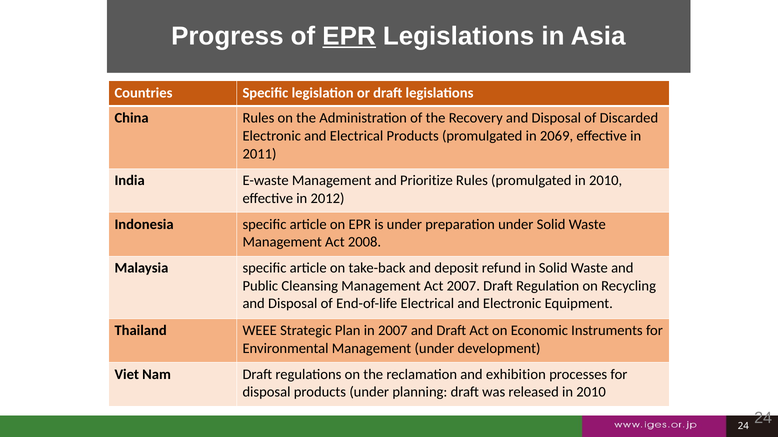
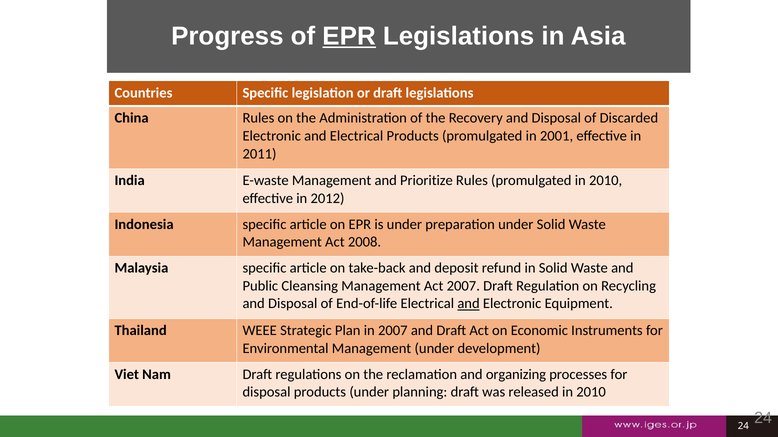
2069: 2069 -> 2001 (557, 136)
and underline: none -> present (469, 304)
exhibition: exhibition -> organizing (516, 375)
